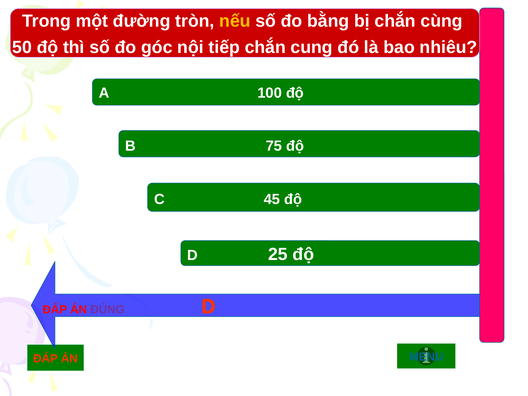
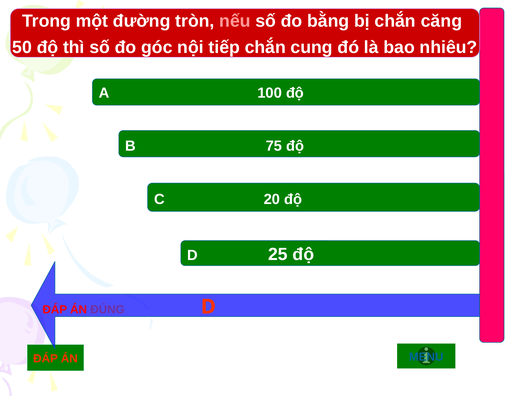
nếu colour: yellow -> pink (235, 21)
cùng: cùng -> căng (441, 21)
45: 45 -> 20 (272, 199)
